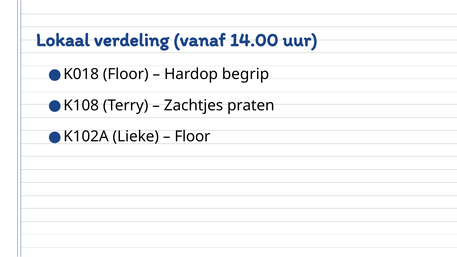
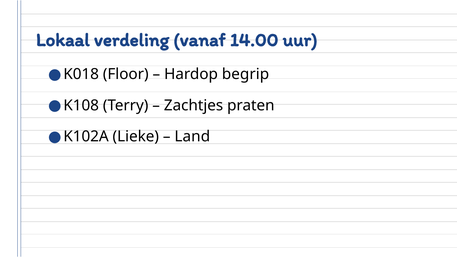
Floor: Floor -> Land (192, 136)
